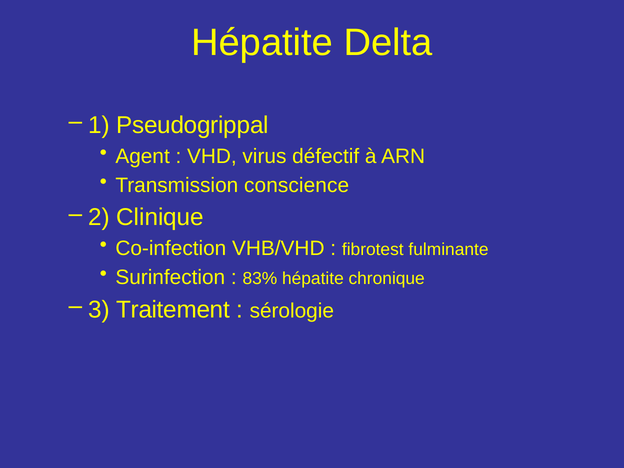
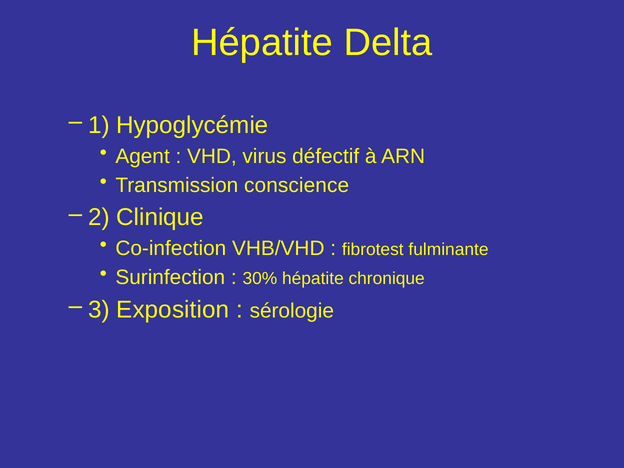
Pseudogrippal: Pseudogrippal -> Hypoglycémie (192, 125)
83%: 83% -> 30% (260, 279)
Traitement: Traitement -> Exposition (173, 310)
